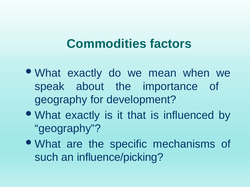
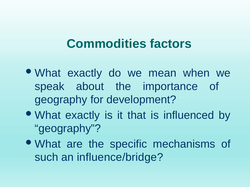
influence/picking: influence/picking -> influence/bridge (120, 158)
